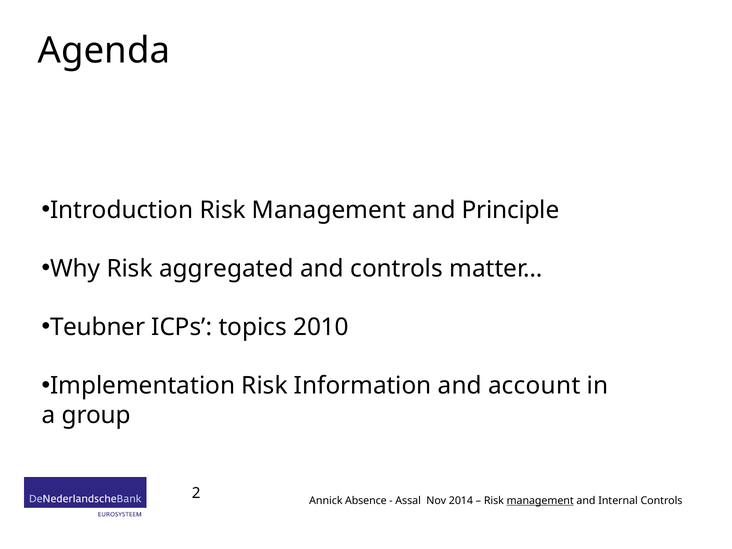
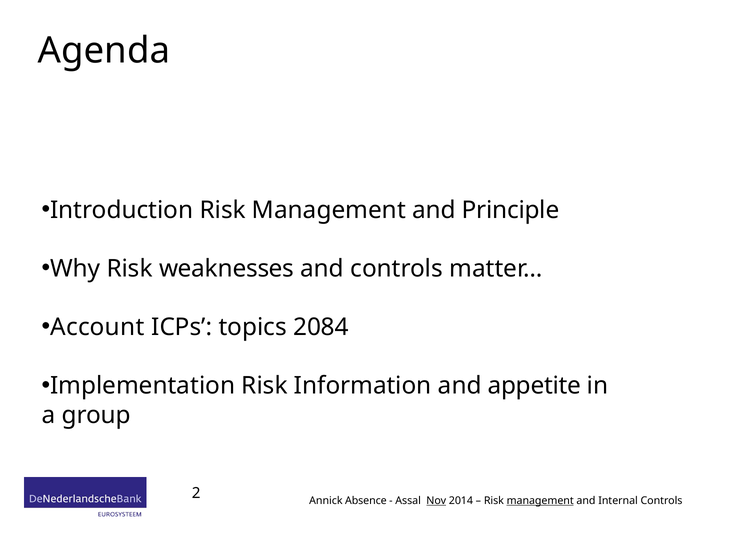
aggregated: aggregated -> weaknesses (227, 269)
Teubner: Teubner -> Account (97, 327)
2010: 2010 -> 2084 (321, 327)
account: account -> appetite (534, 386)
Nov underline: none -> present (436, 501)
